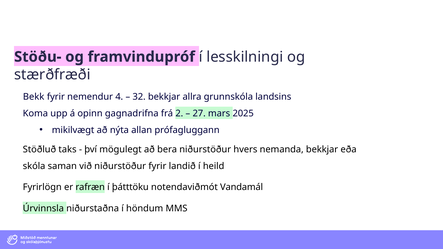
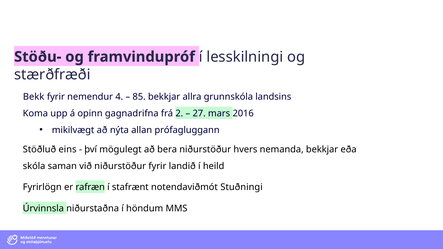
32: 32 -> 85 (139, 97)
2025: 2025 -> 2016 (243, 113)
taks: taks -> eins (68, 149)
þátttöku: þátttöku -> stafrænt (130, 187)
Vandamál: Vandamál -> Stuðningi (241, 187)
